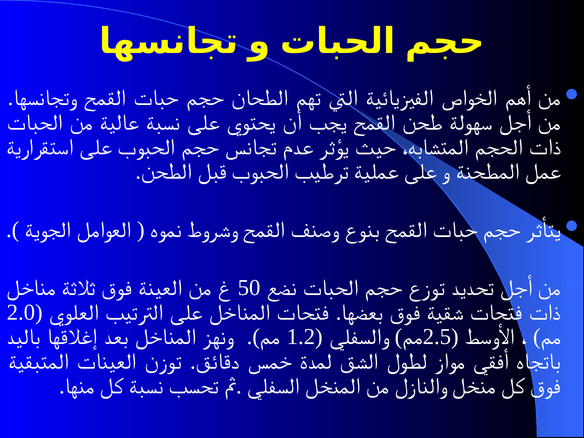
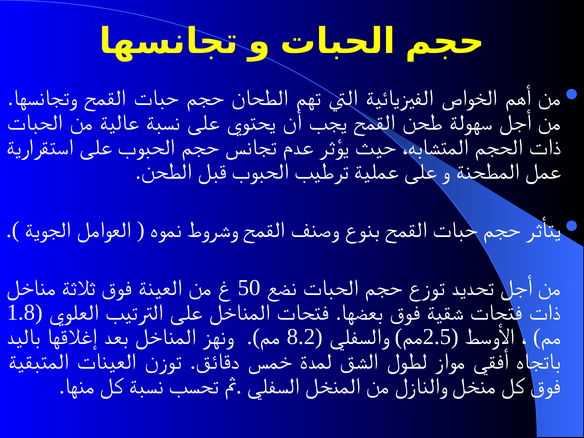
2.0: 2.0 -> 1.8 (21, 312)
1.2: 1.2 -> 8.2 (301, 337)
